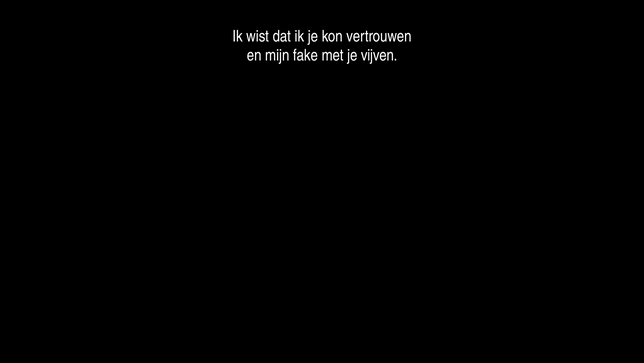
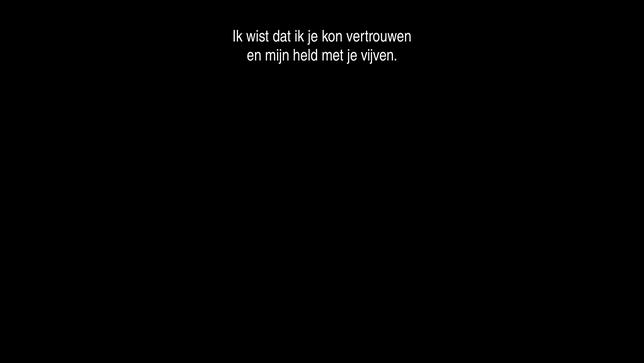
fake: fake -> held (305, 55)
